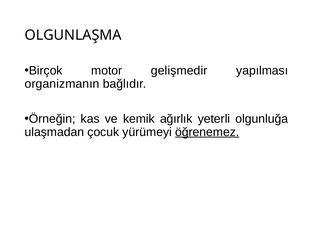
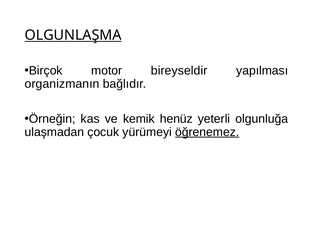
OLGUNLAŞMA underline: none -> present (73, 35)
gelişmedir: gelişmedir -> bireyseldir (179, 71)
ağırlık: ağırlık -> henüz (176, 119)
